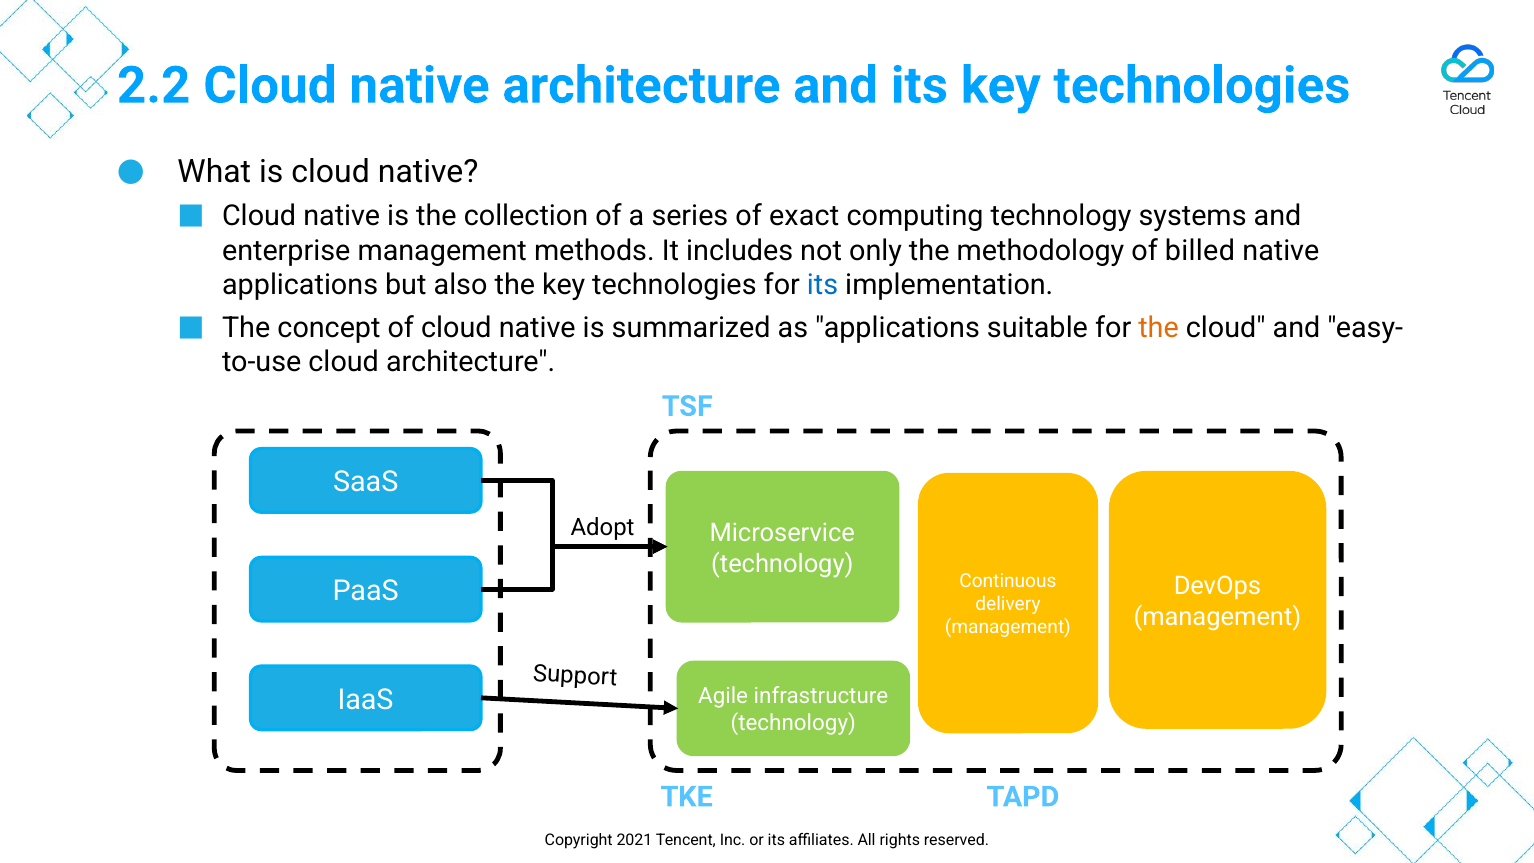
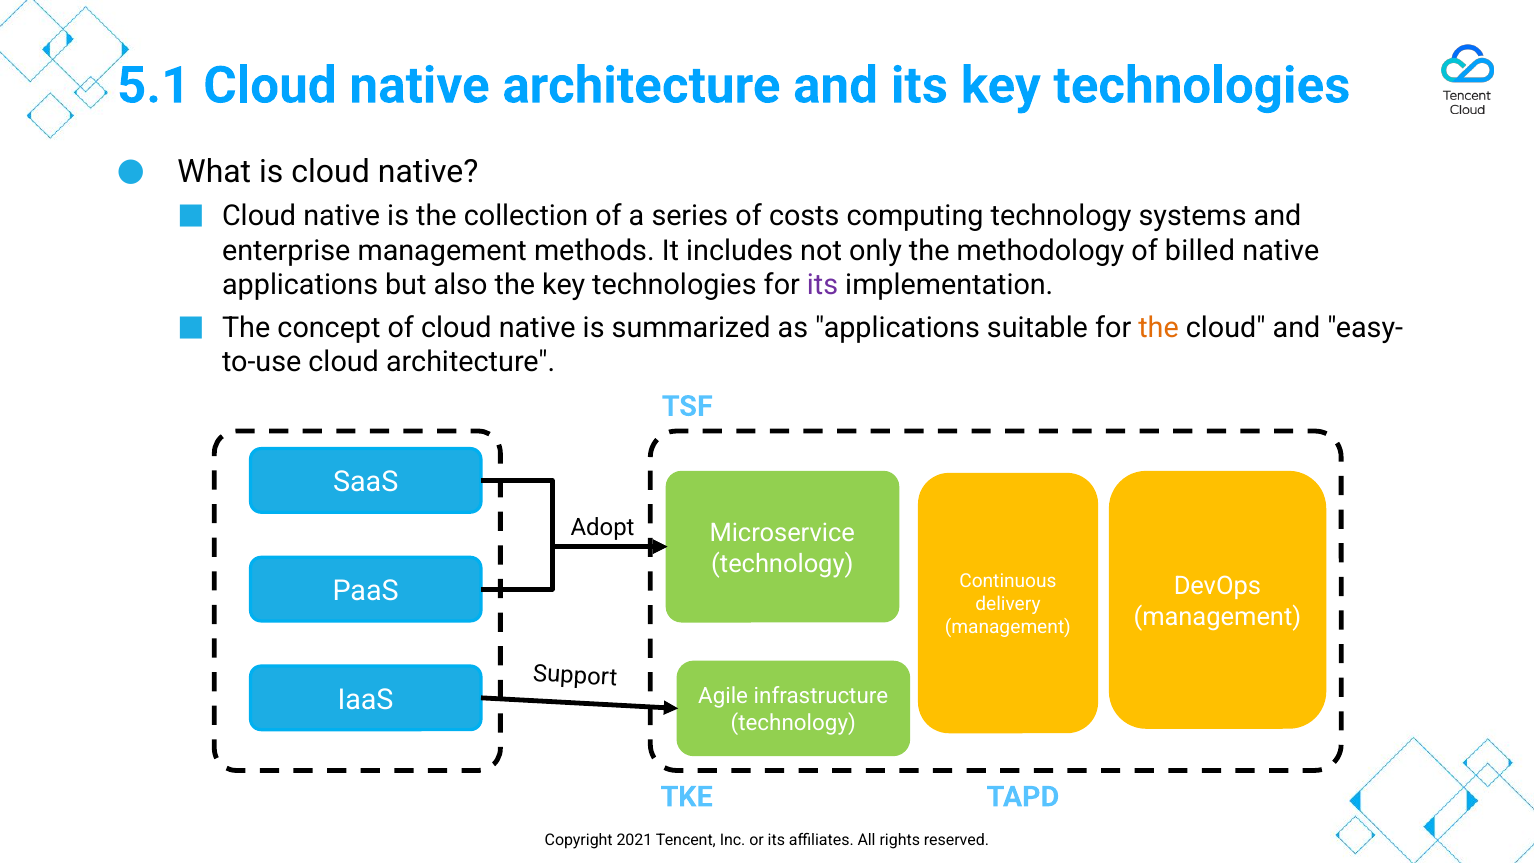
2.2: 2.2 -> 5.1 (154, 86)
exact: exact -> costs (804, 216)
its colour: blue -> purple (823, 285)
